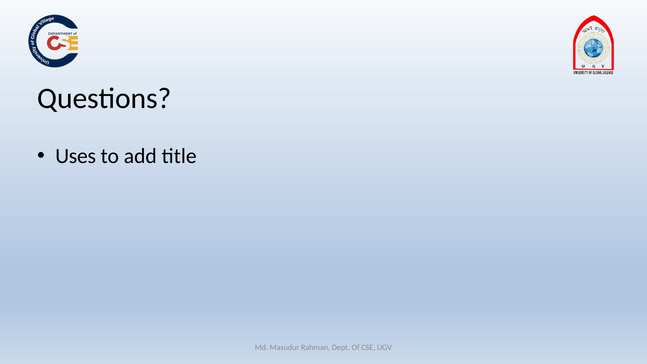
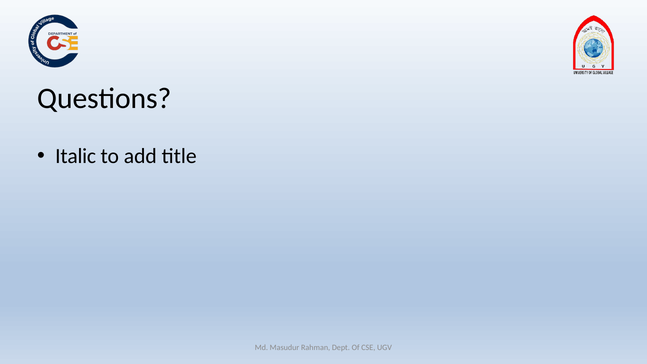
Uses: Uses -> Italic (76, 156)
